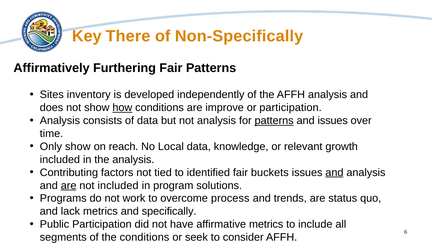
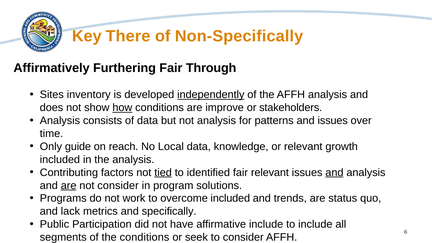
Fair Patterns: Patterns -> Through (211, 68)
independently underline: none -> present (211, 95)
or participation: participation -> stakeholders (291, 108)
patterns underline: present -> none (274, 121)
Only show: show -> guide (78, 147)
tied underline: none -> present (163, 172)
fair buckets: buckets -> relevant (270, 172)
not included: included -> consider (118, 185)
overcome process: process -> included (230, 198)
affirmative metrics: metrics -> include (266, 224)
